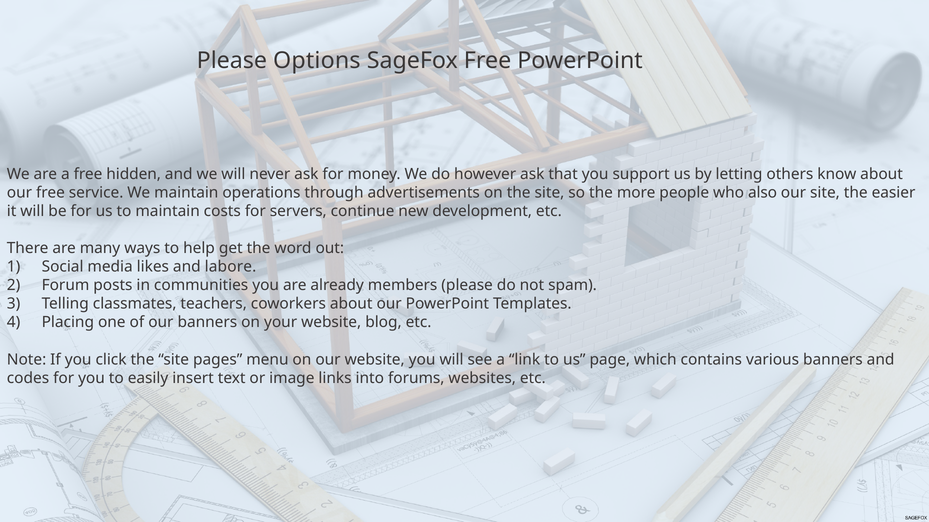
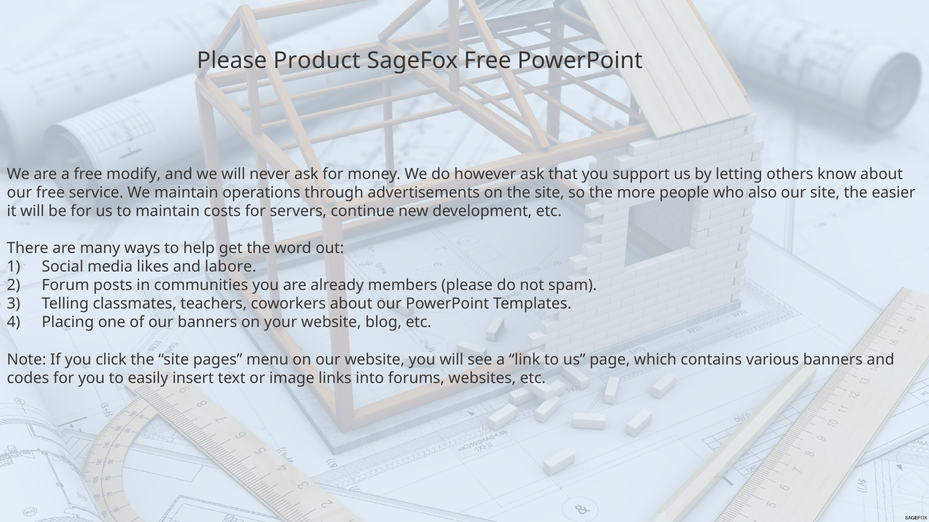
Options: Options -> Product (317, 61)
hidden: hidden -> modify (134, 174)
